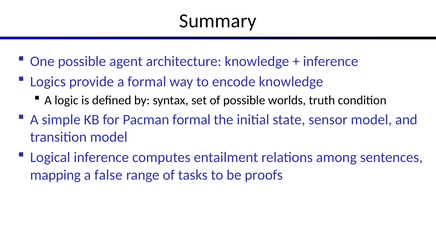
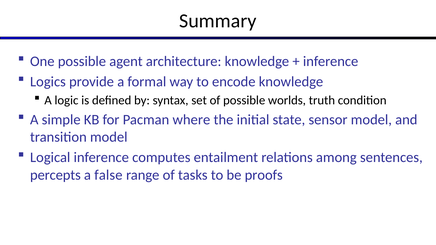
Pacman formal: formal -> where (191, 120)
mapping: mapping -> percepts (55, 175)
